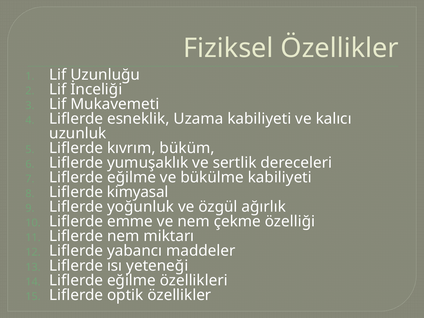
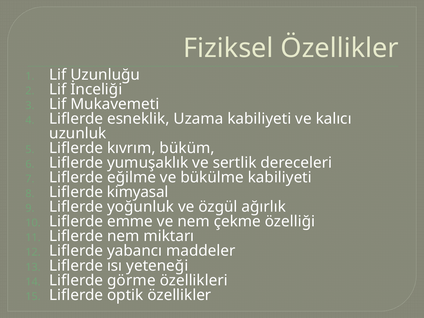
eğilme: eğilme -> görme (131, 280)
